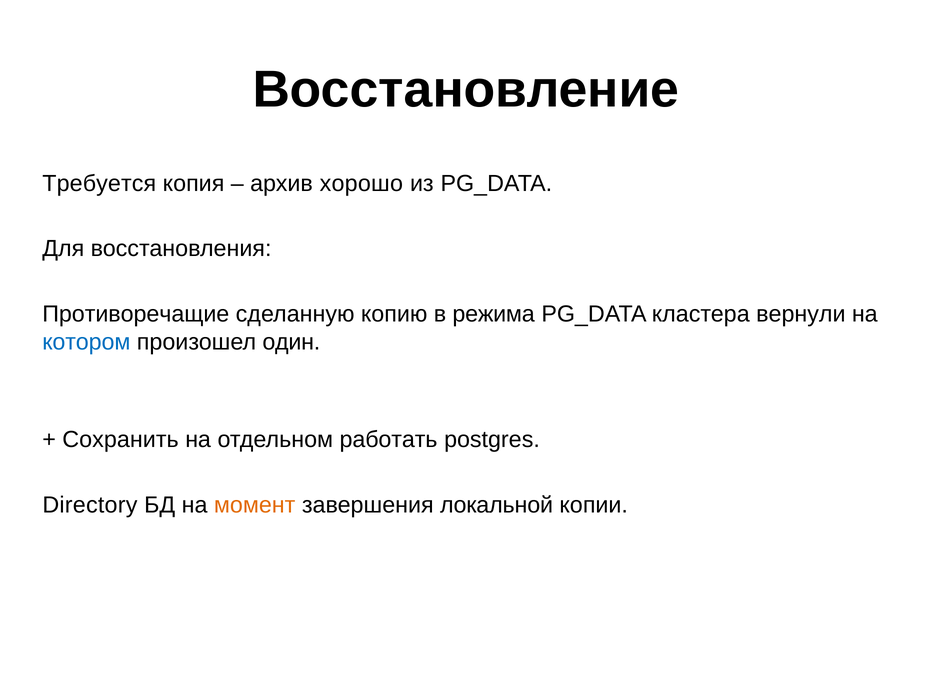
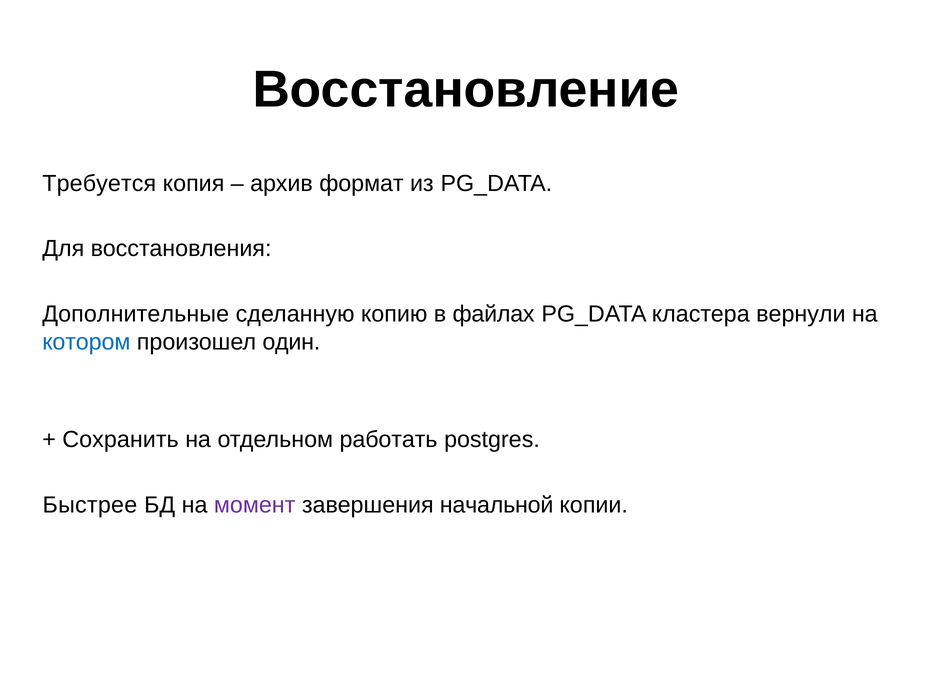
хорошо: хорошо -> формат (361, 183)
Противоречащие: Противоречащие -> Дополнительные (136, 314)
режима: режима -> файлах (494, 314)
Directory: Directory -> Быстрее (90, 505)
момент colour: orange -> purple (255, 505)
локальной: локальной -> начальной (497, 505)
